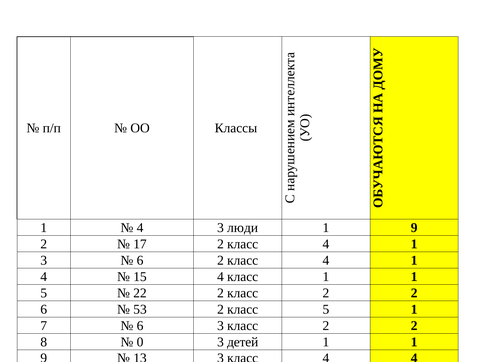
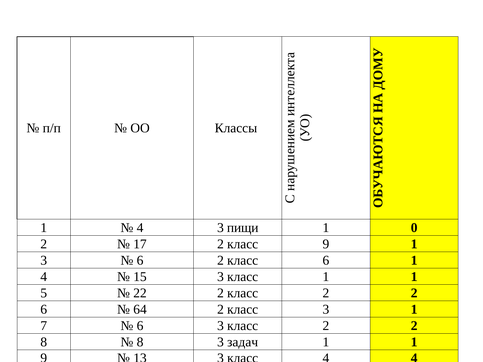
люди: люди -> пищи (243, 228)
9: 9 -> 0 (414, 228)
17 2 класс 4: 4 -> 9 (326, 244)
6 2 класс 4: 4 -> 6 (326, 260)
15 4: 4 -> 3 (220, 277)
53: 53 -> 64 (140, 310)
класс 5: 5 -> 3 (326, 310)
0: 0 -> 8 (140, 342)
детей: детей -> задач (243, 342)
